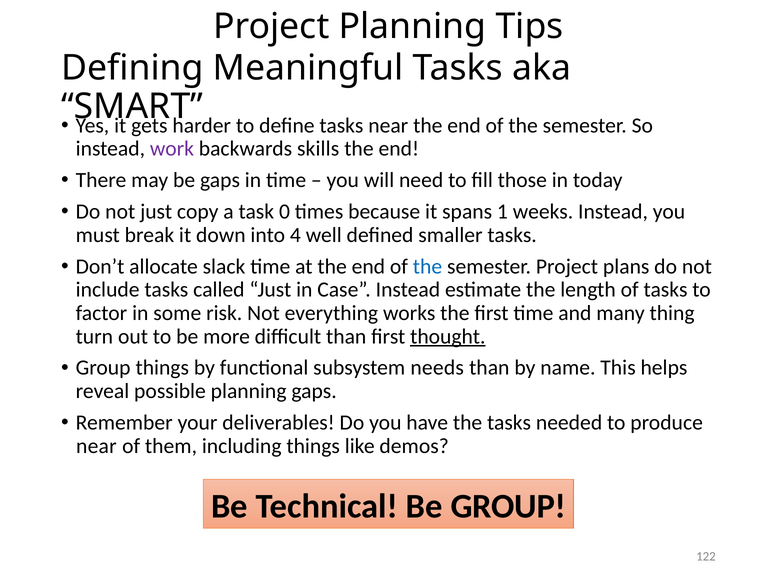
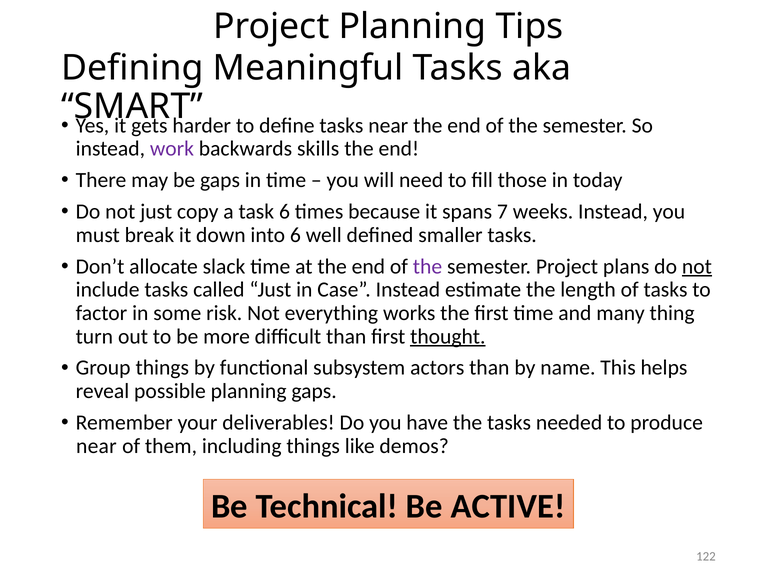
task 0: 0 -> 6 (284, 212)
1: 1 -> 7 (502, 212)
into 4: 4 -> 6 (295, 235)
the colour: blue -> purple (427, 266)
not underline: none -> present (697, 266)
needs: needs -> actors (437, 368)
Be GROUP: GROUP -> ACTIVE (508, 506)
